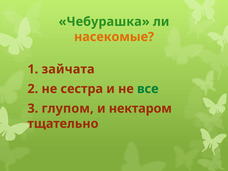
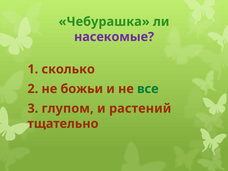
насекомые colour: orange -> purple (114, 37)
зайчата: зайчата -> сколько (68, 69)
сестра: сестра -> божьи (82, 89)
нектаром: нектаром -> растений (140, 108)
